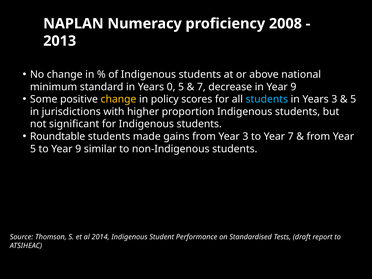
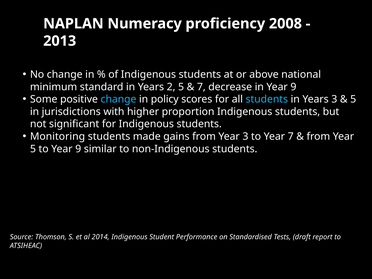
0: 0 -> 2 (171, 87)
change colour: yellow -> light blue (118, 99)
Roundtable: Roundtable -> Monitoring (58, 136)
